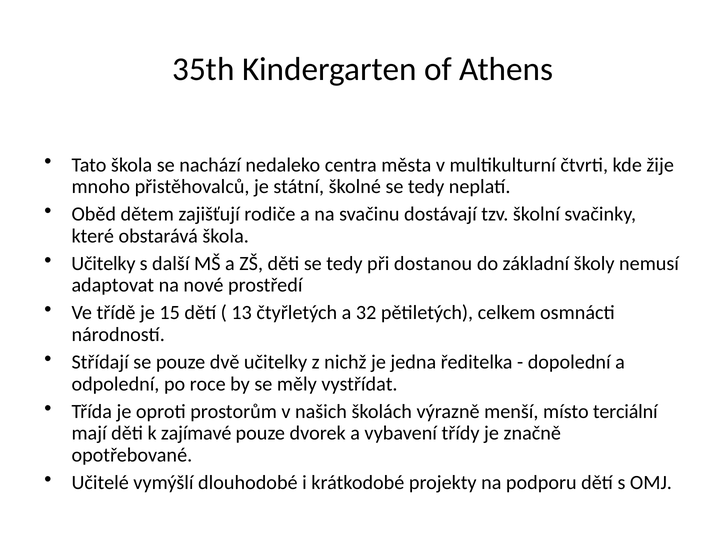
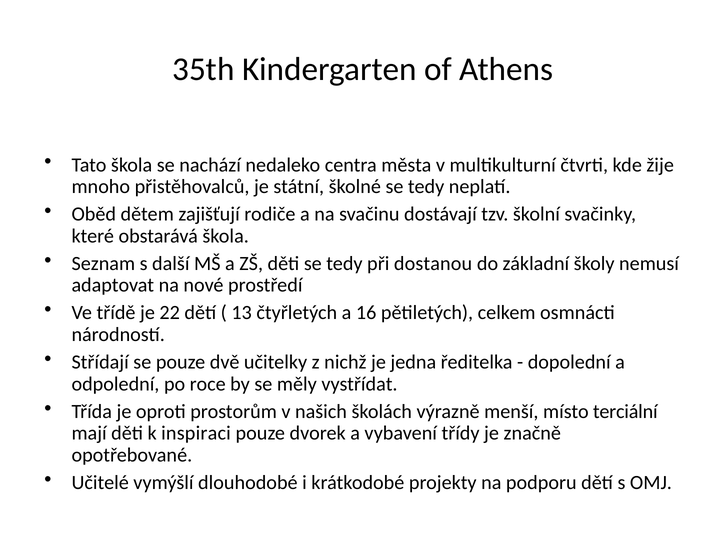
Učitelky: Učitelky -> Seznam (103, 263)
15: 15 -> 22 (170, 313)
32: 32 -> 16 (366, 313)
zajímavé: zajímavé -> inspiraci (196, 433)
